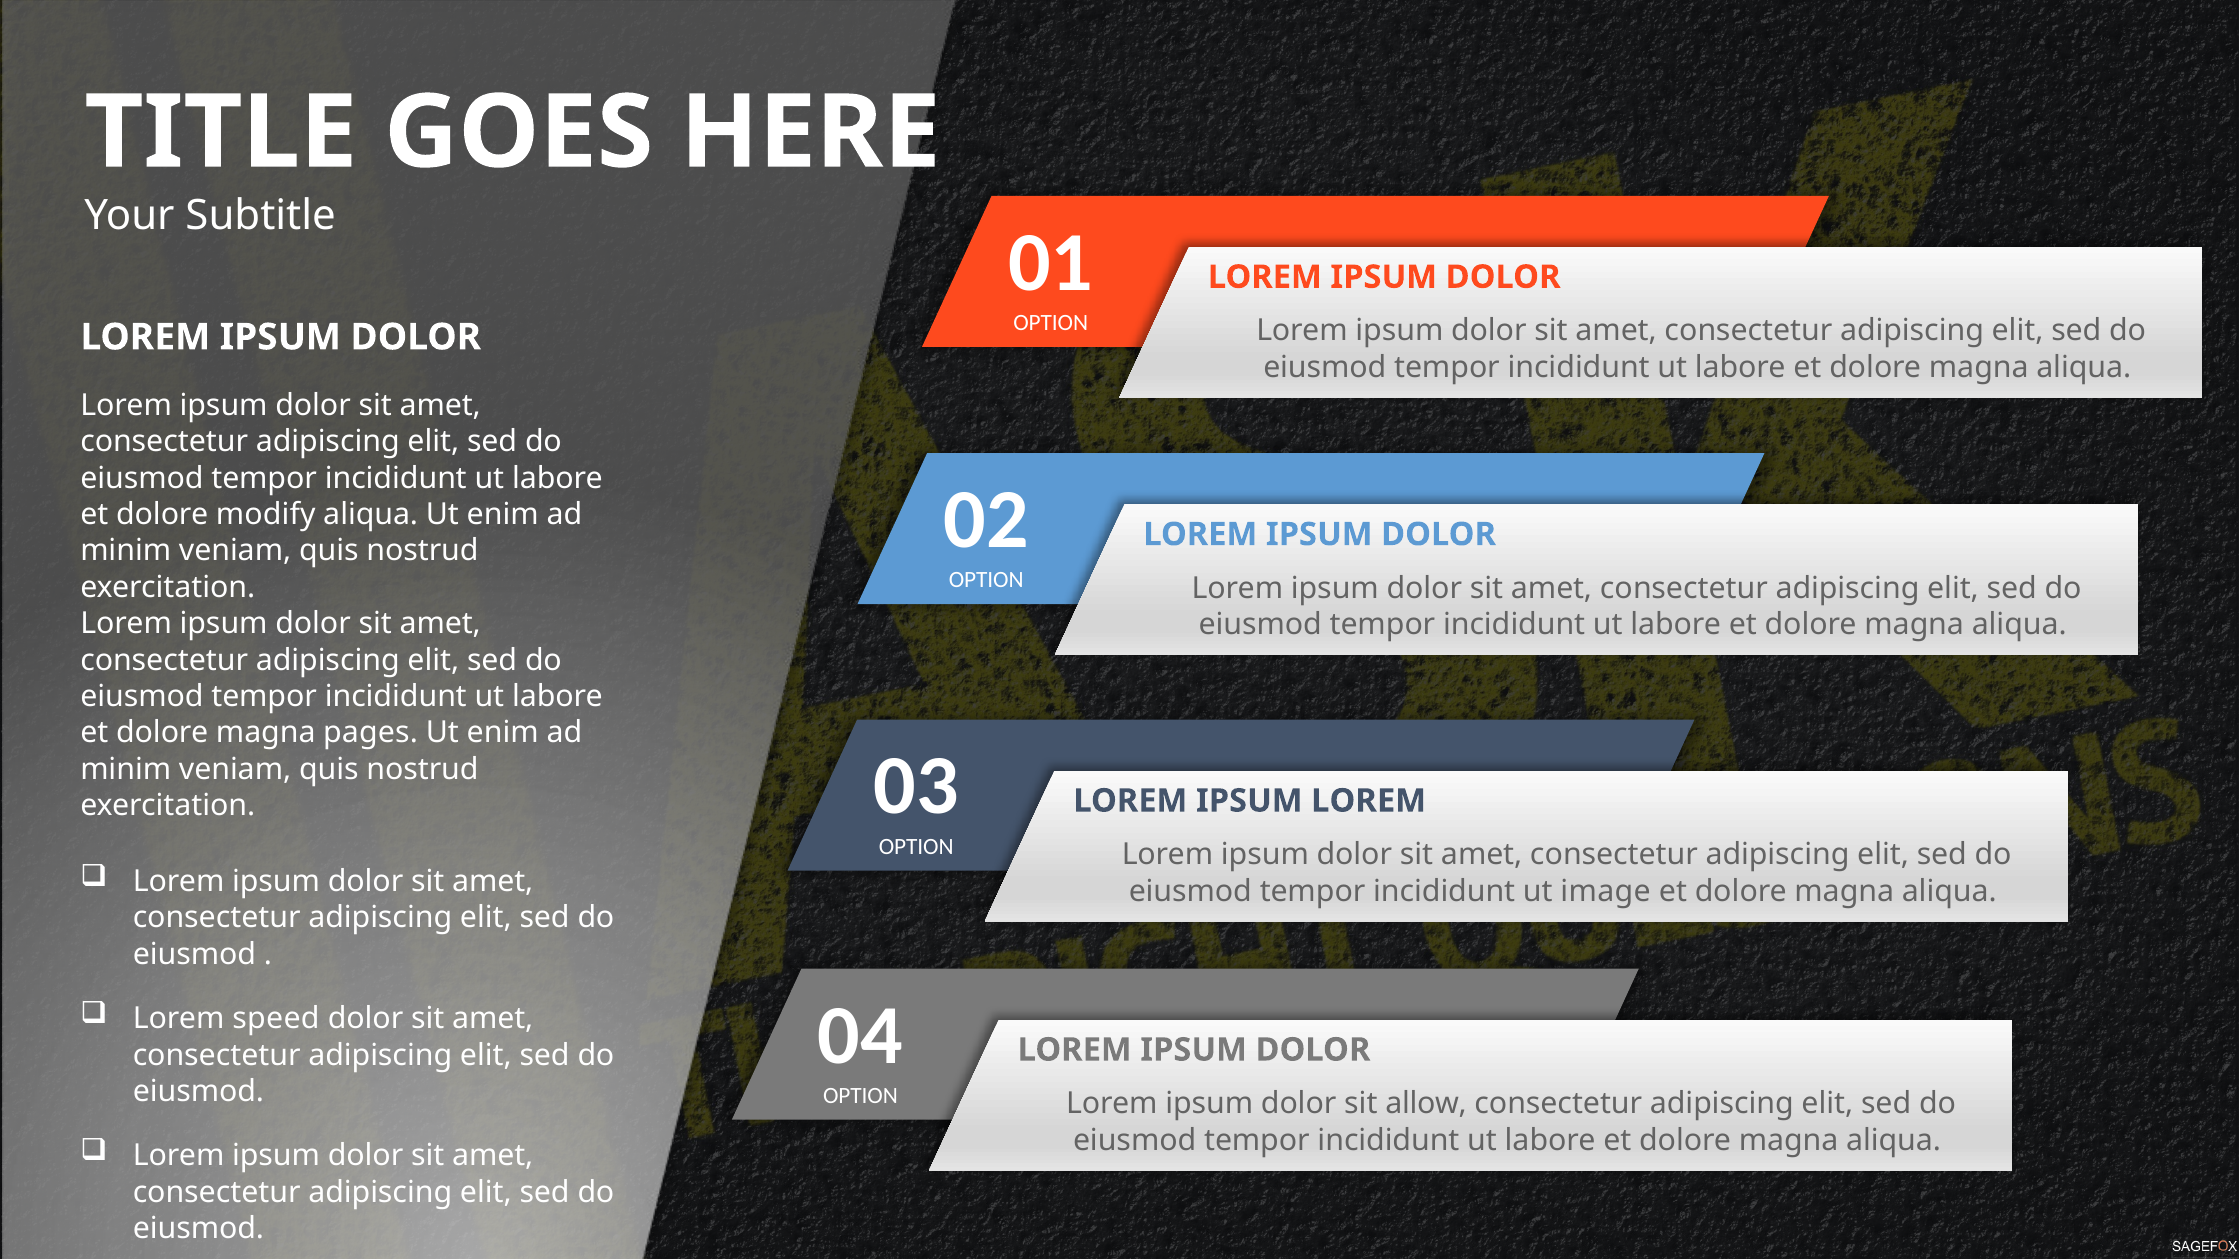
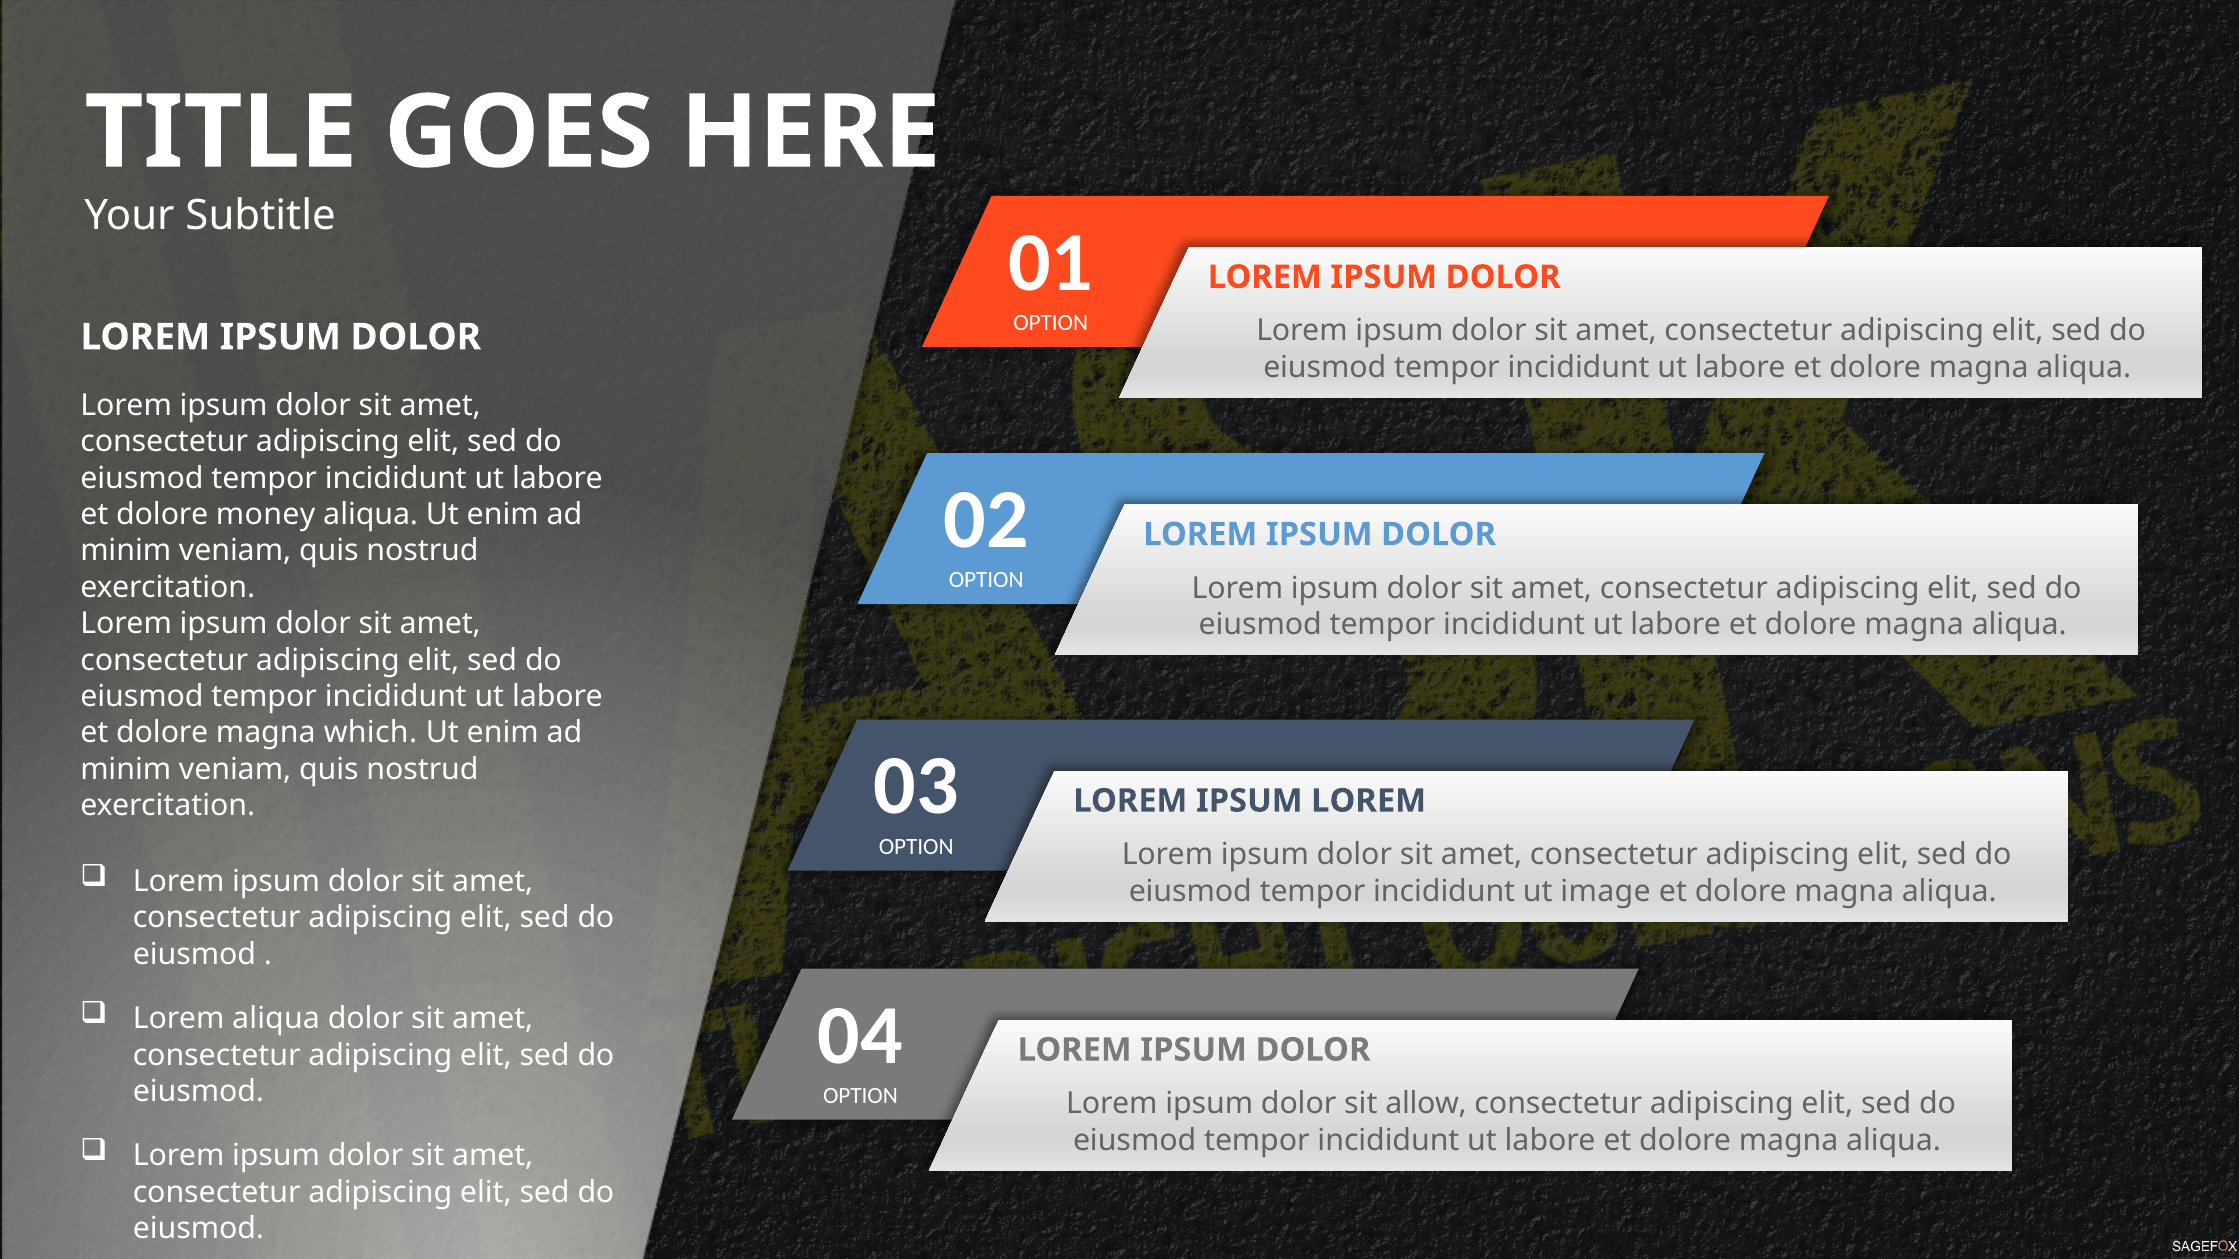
modify: modify -> money (266, 515)
pages: pages -> which (370, 733)
Lorem speed: speed -> aliqua (276, 1019)
